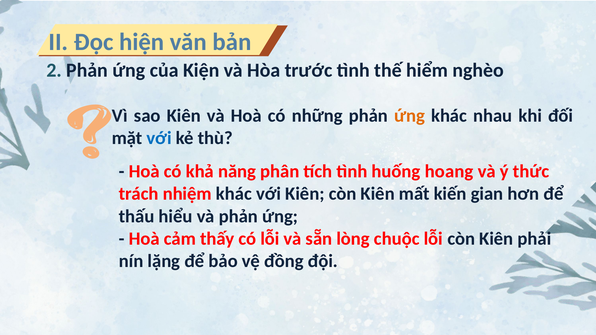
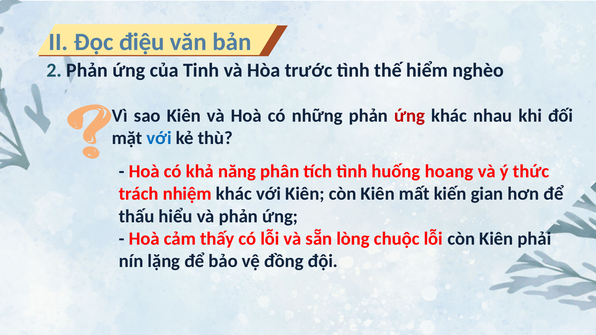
hiện: hiện -> điệu (142, 42)
Kiện: Kiện -> Tinh (201, 70)
ứng colour: orange -> red (410, 116)
